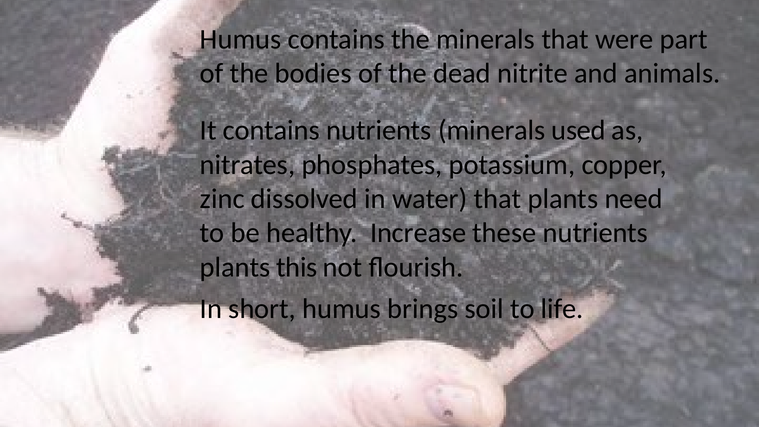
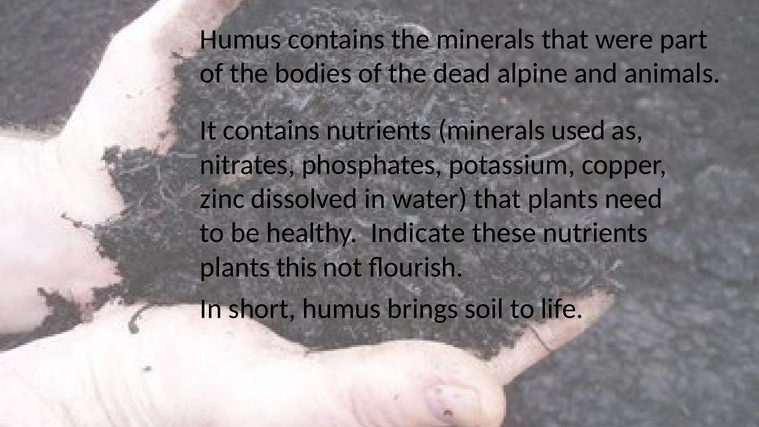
nitrite: nitrite -> alpine (533, 74)
Increase: Increase -> Indicate (418, 233)
